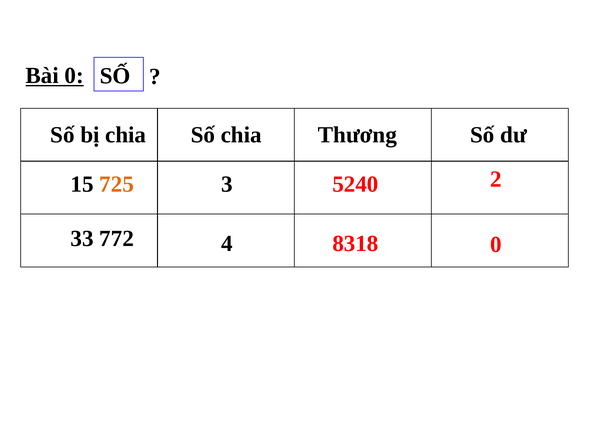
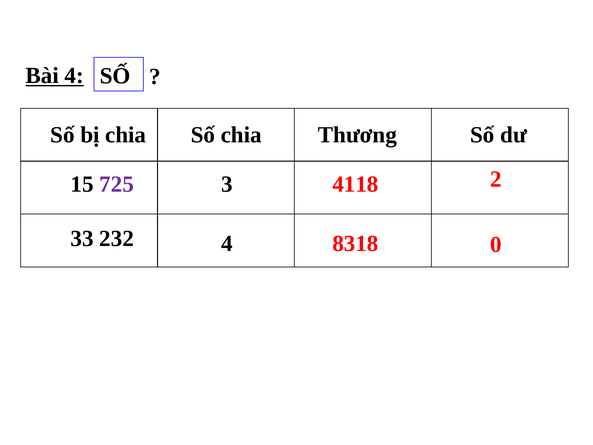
Bài 0: 0 -> 4 (74, 75)
725 colour: orange -> purple (117, 184)
5240: 5240 -> 4118 (355, 184)
772: 772 -> 232 (117, 238)
